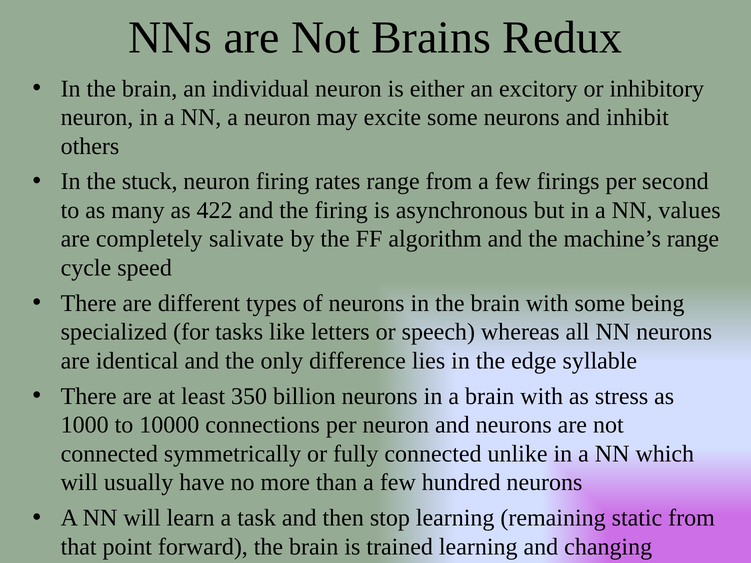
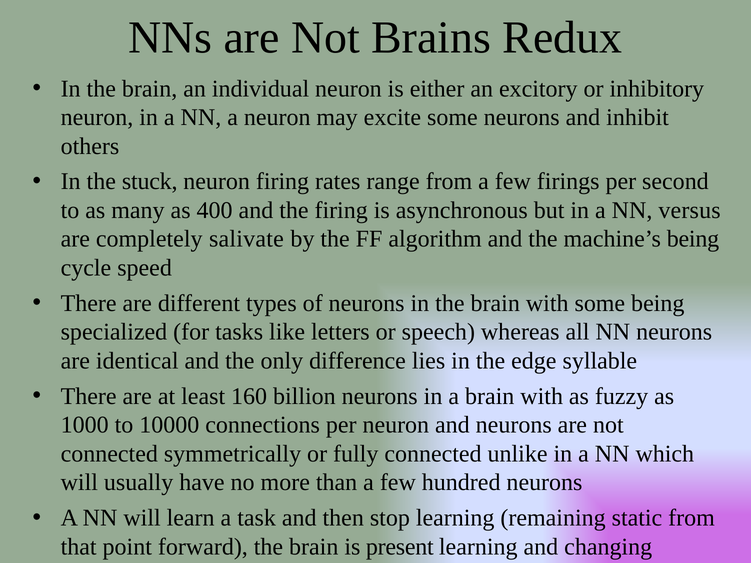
422: 422 -> 400 (215, 210)
values: values -> versus (690, 210)
machine’s range: range -> being (693, 239)
350: 350 -> 160 (249, 396)
stress: stress -> fuzzy (622, 396)
trained: trained -> present (400, 547)
